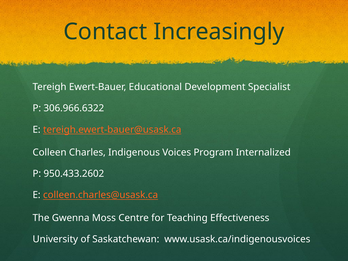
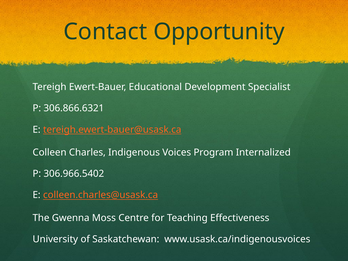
Increasingly: Increasingly -> Opportunity (219, 32)
306.966.6322: 306.966.6322 -> 306.866.6321 (74, 108)
950.433.2602: 950.433.2602 -> 306.966.5402 (74, 174)
